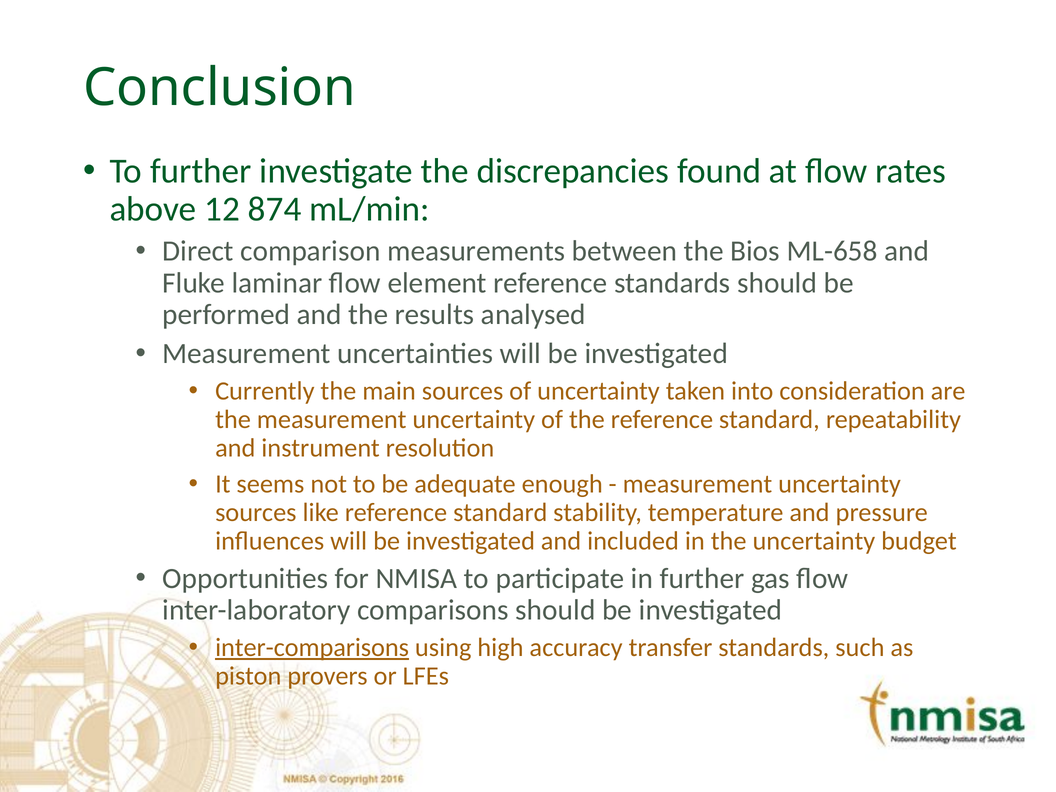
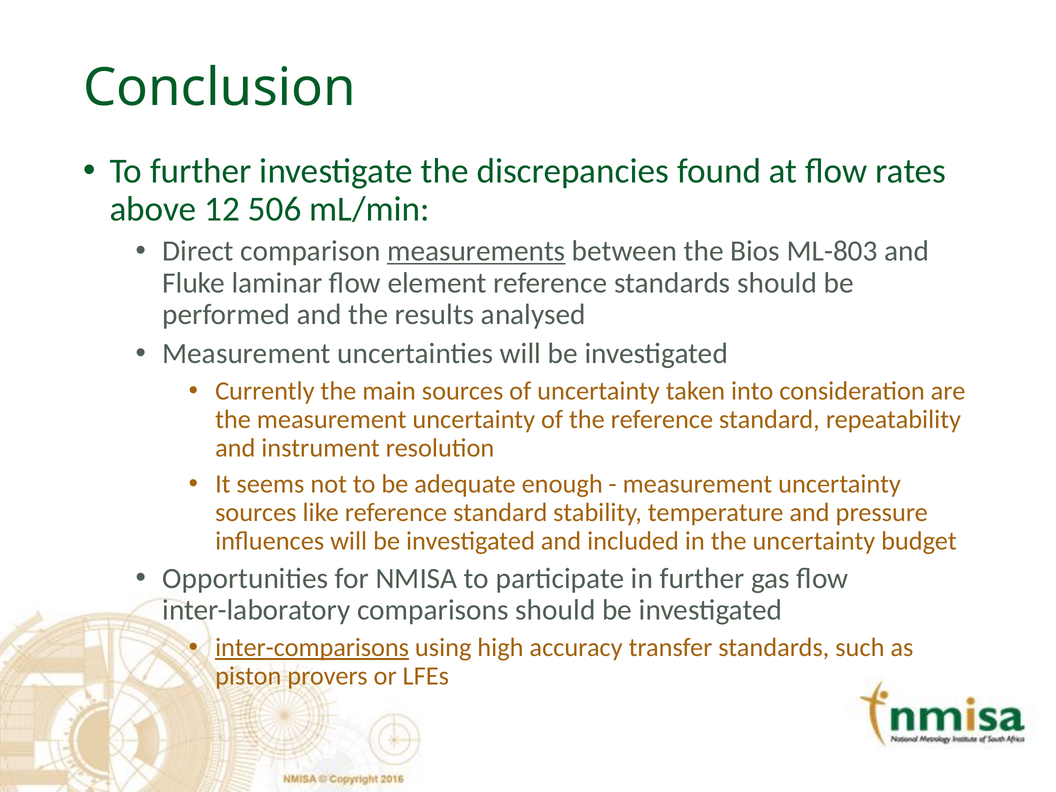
874: 874 -> 506 (275, 209)
measurements underline: none -> present (476, 251)
ML-658: ML-658 -> ML-803 (832, 251)
